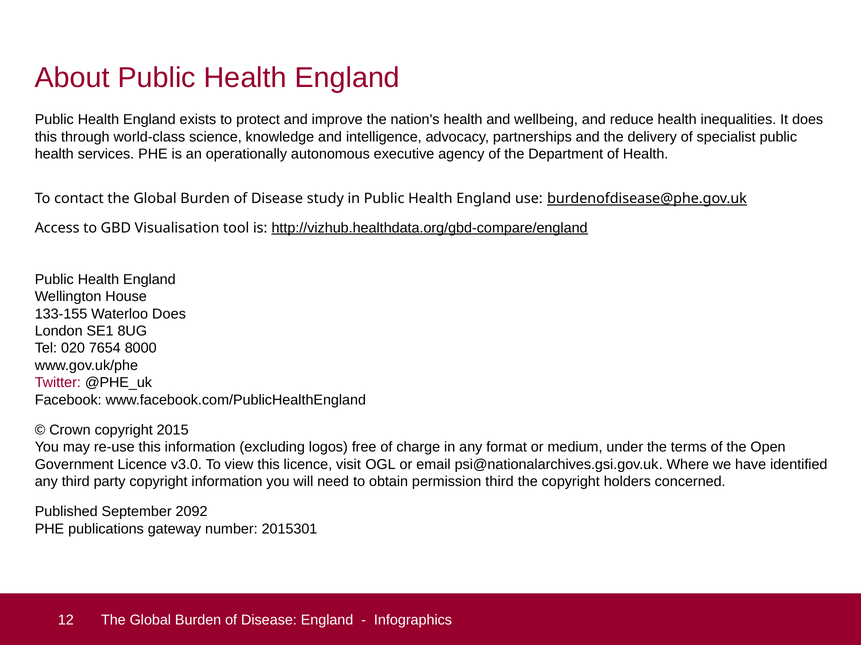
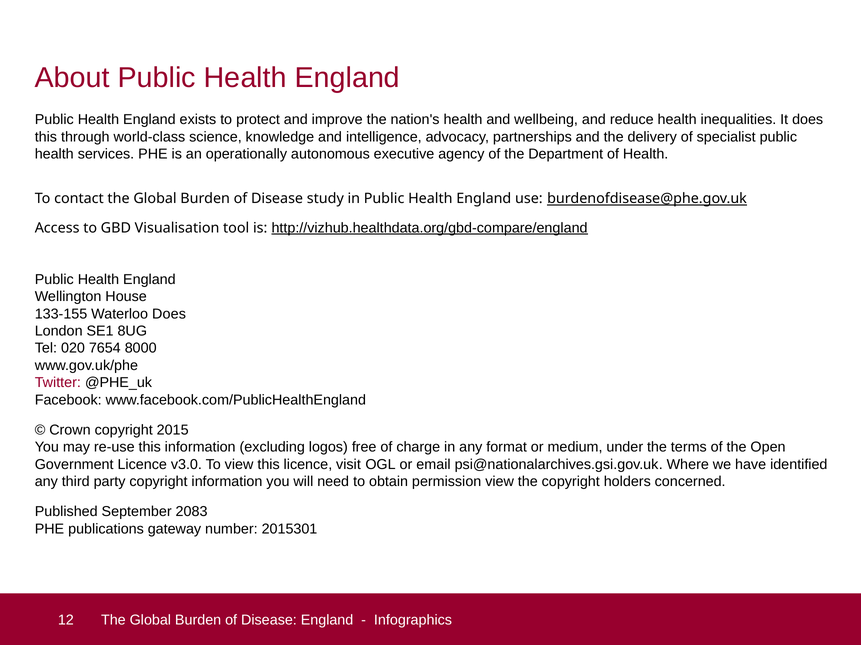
permission third: third -> view (500, 482)
2092: 2092 -> 2083 (192, 512)
